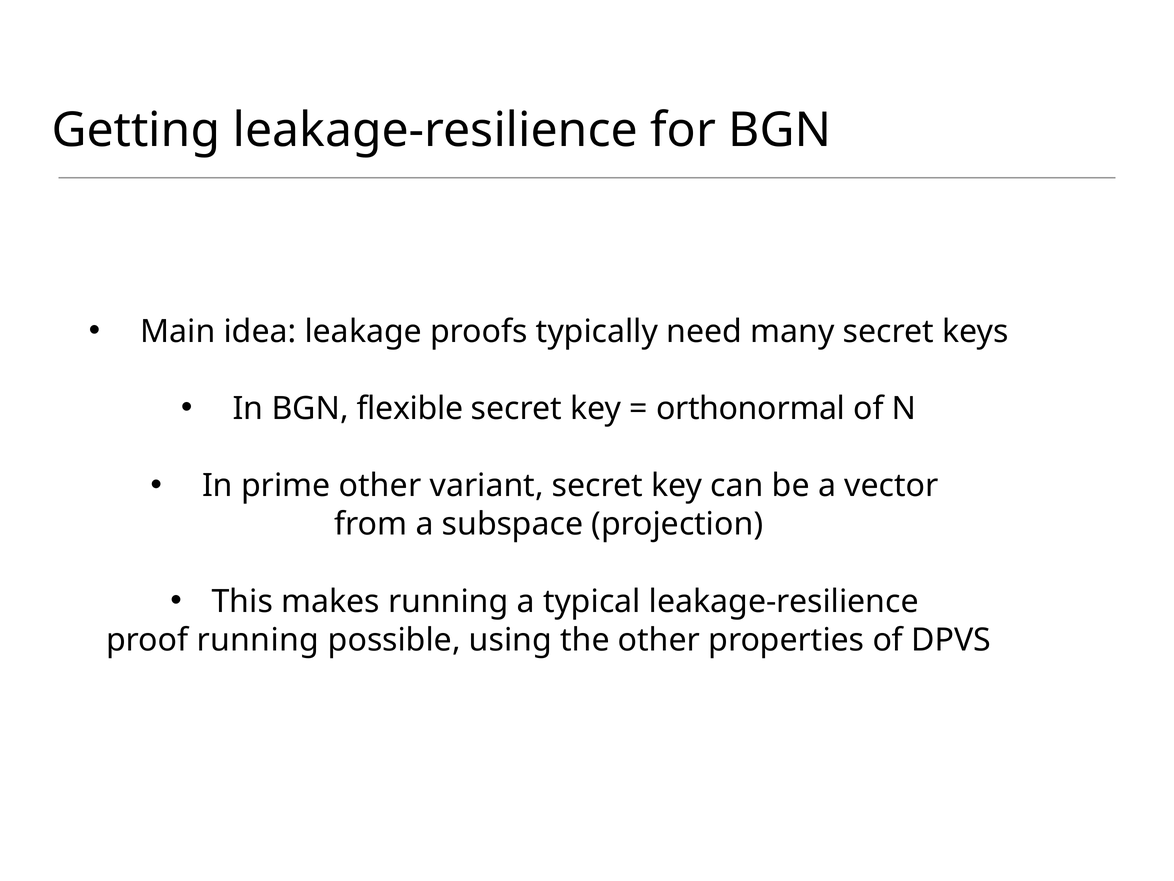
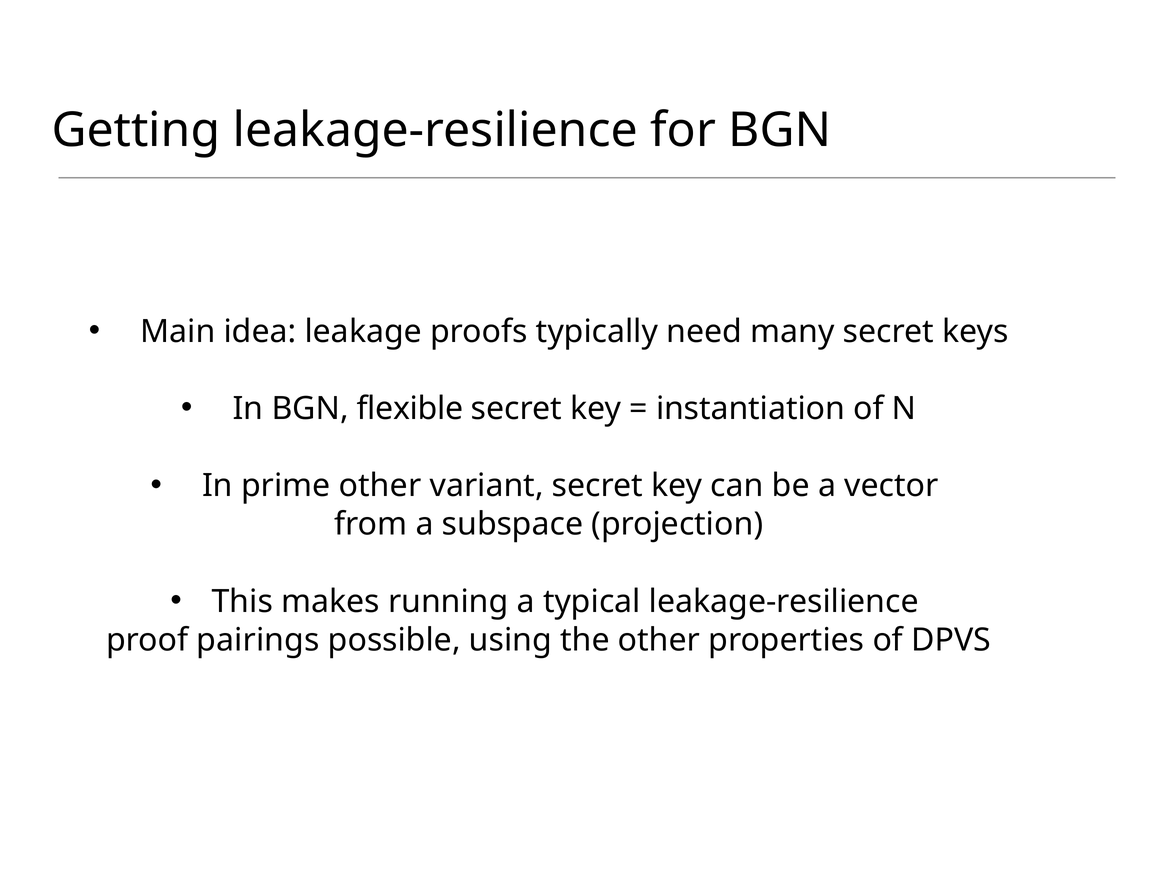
orthonormal: orthonormal -> instantiation (751, 408)
proof running: running -> pairings (258, 640)
